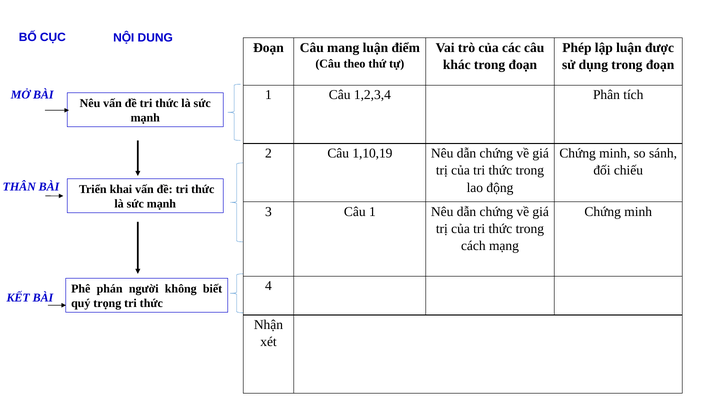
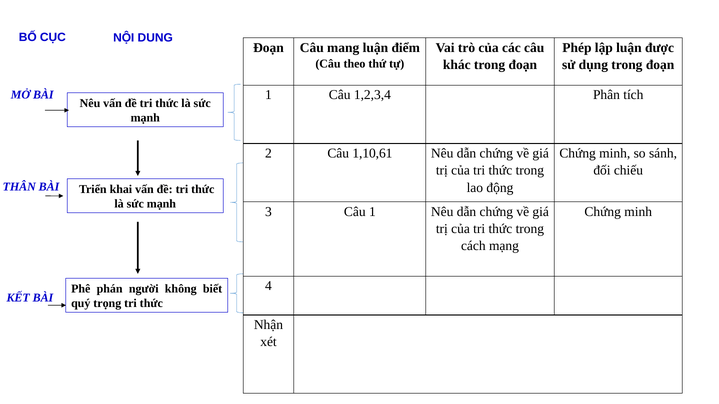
1,10,19: 1,10,19 -> 1,10,61 (372, 154)
